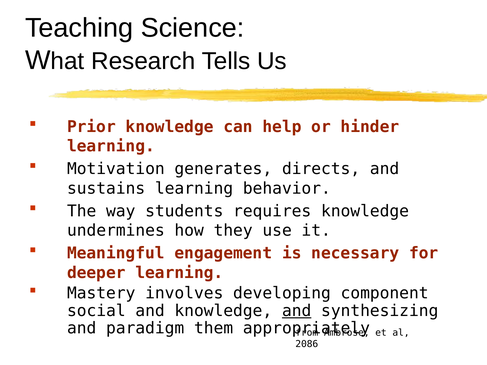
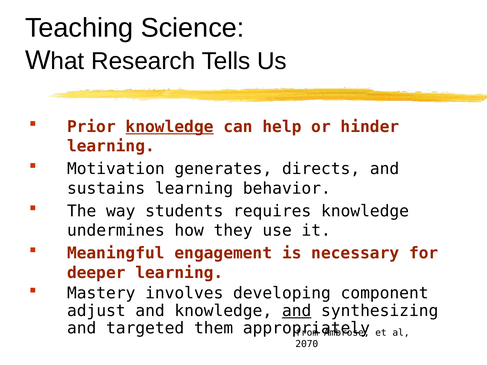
knowledge underline: none -> present (170, 127)
social: social -> adjust (96, 311)
paradigm: paradigm -> targeted (145, 329)
2086: 2086 -> 2070 (307, 344)
